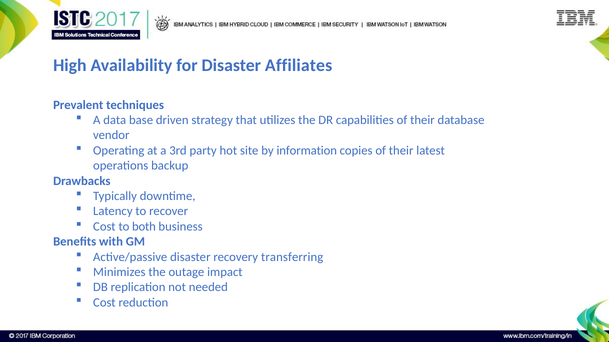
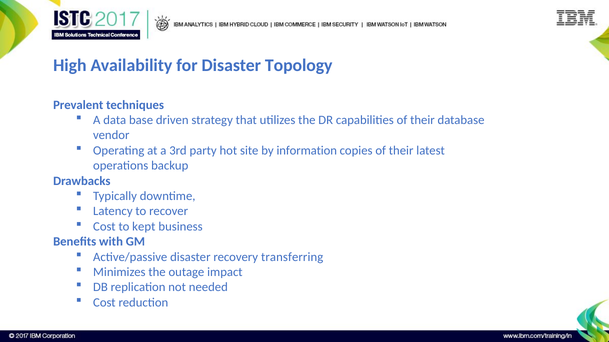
Affiliates: Affiliates -> Topology (299, 66)
both: both -> kept (144, 227)
